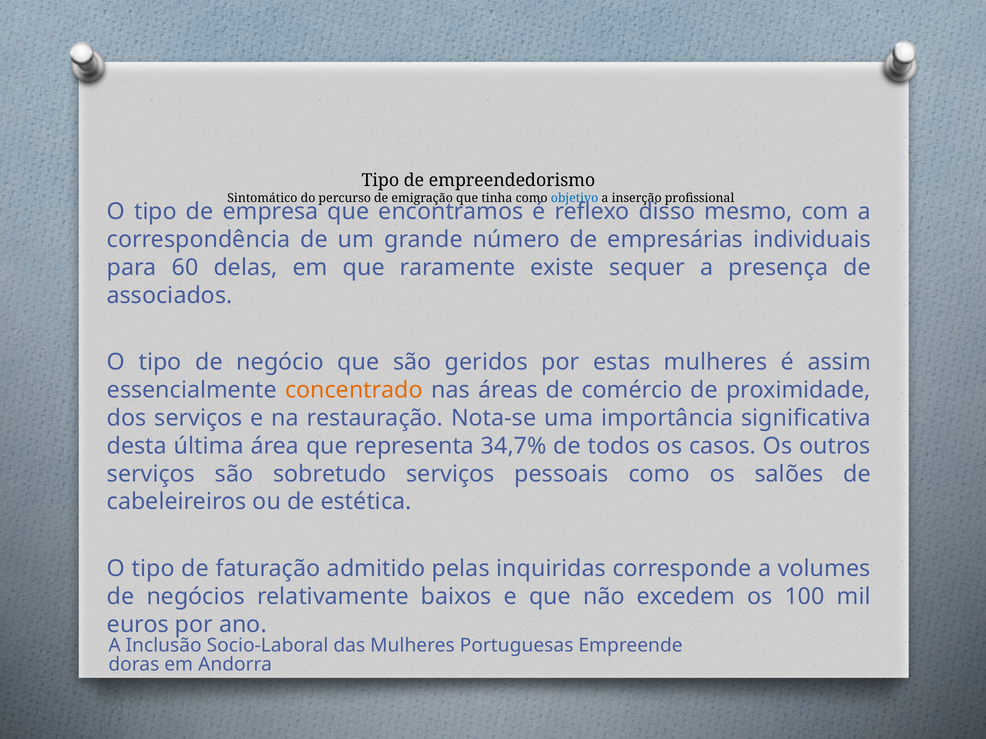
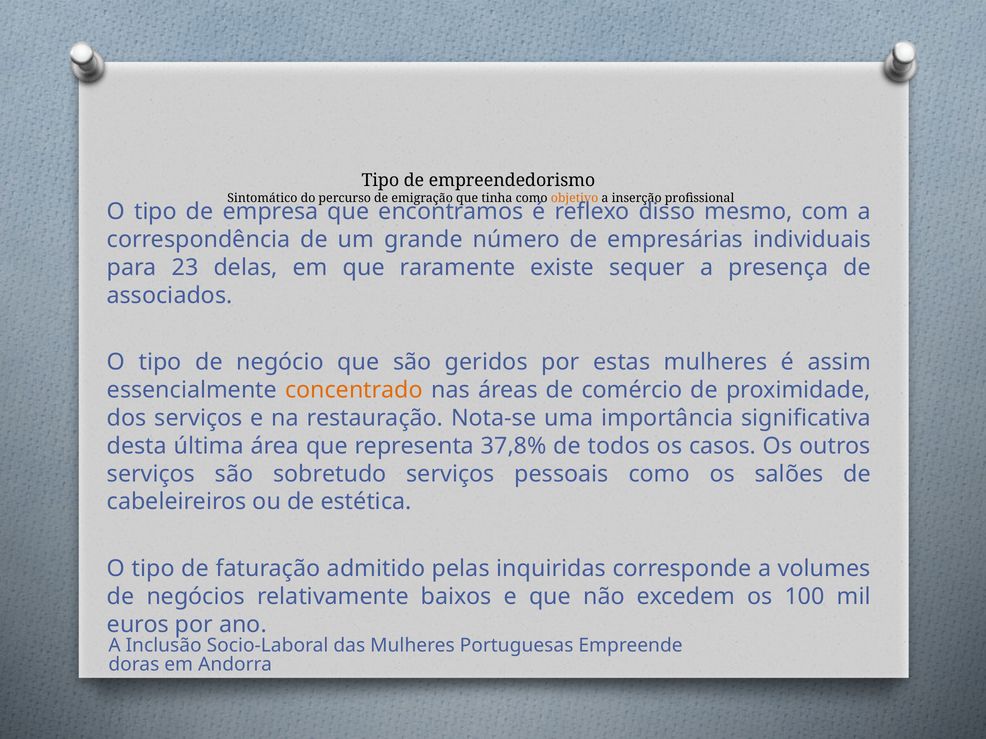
objetivo colour: blue -> orange (575, 198)
60: 60 -> 23 (185, 268)
34,7%: 34,7% -> 37,8% (514, 446)
